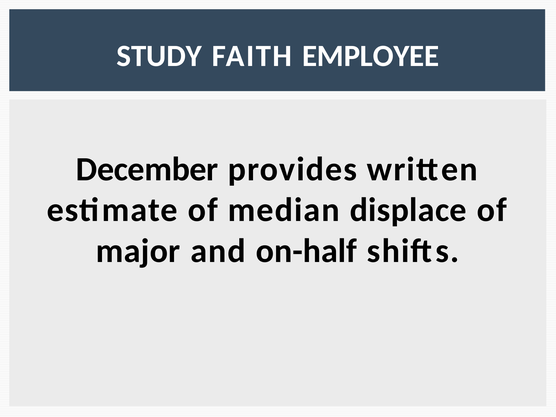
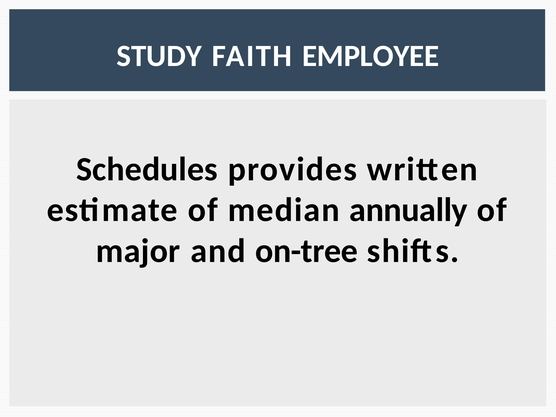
December: December -> Schedules (147, 169)
displace: displace -> annually (409, 210)
on-half: on-half -> on-tree (307, 251)
